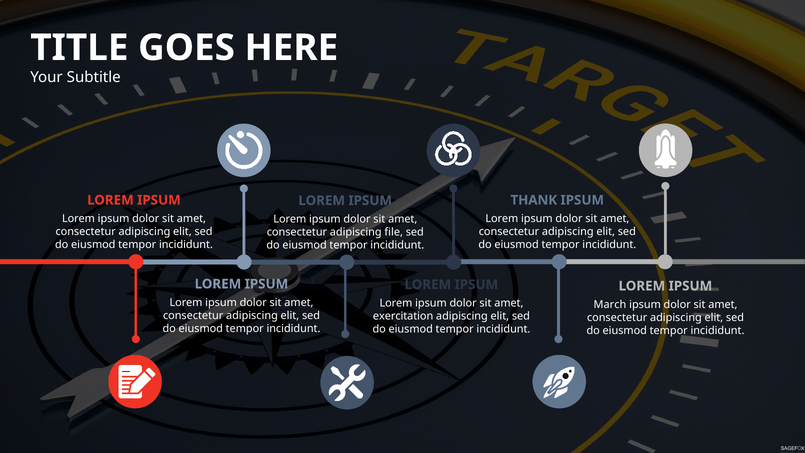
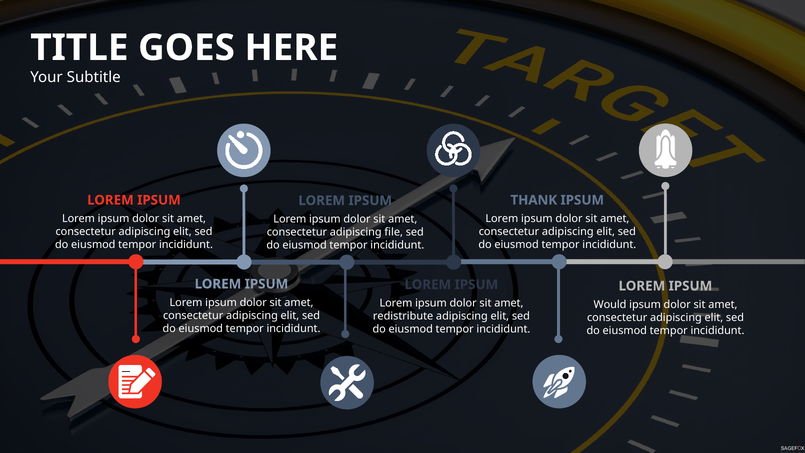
March: March -> Would (610, 304)
exercitation: exercitation -> redistribute (403, 316)
